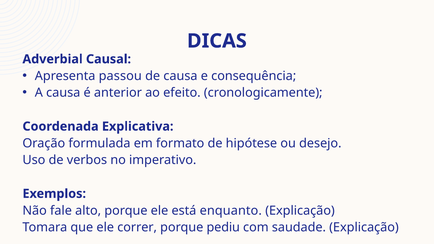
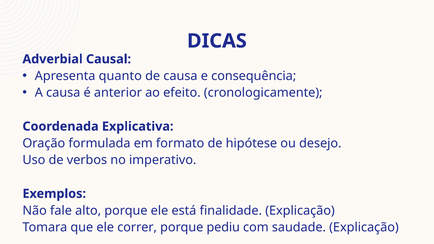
passou: passou -> quanto (120, 76)
enquanto: enquanto -> finalidade (231, 211)
